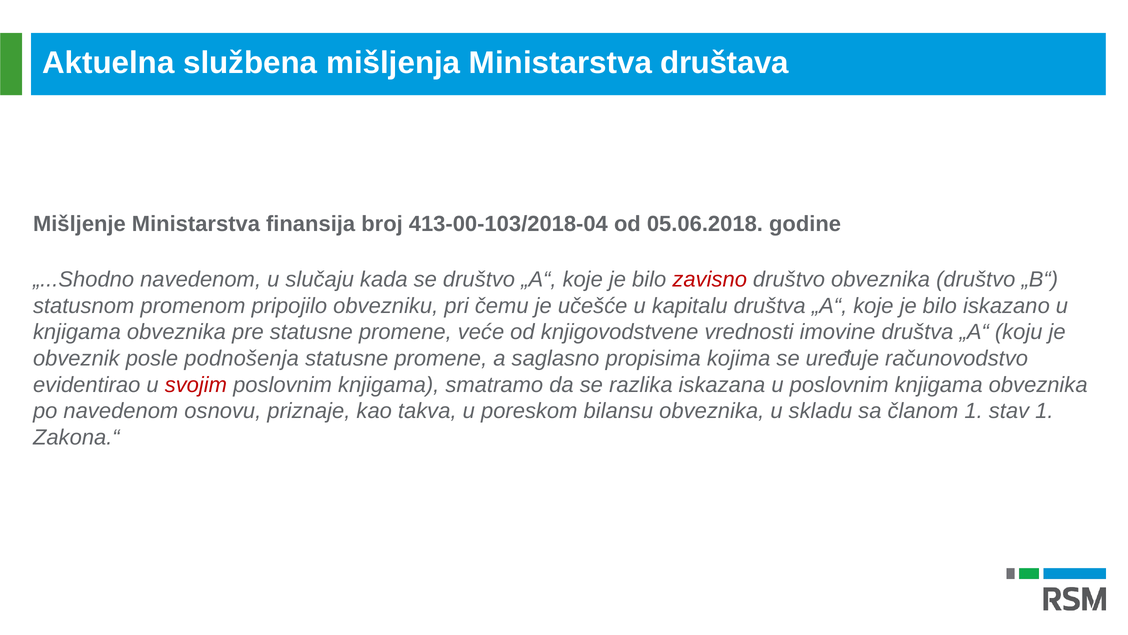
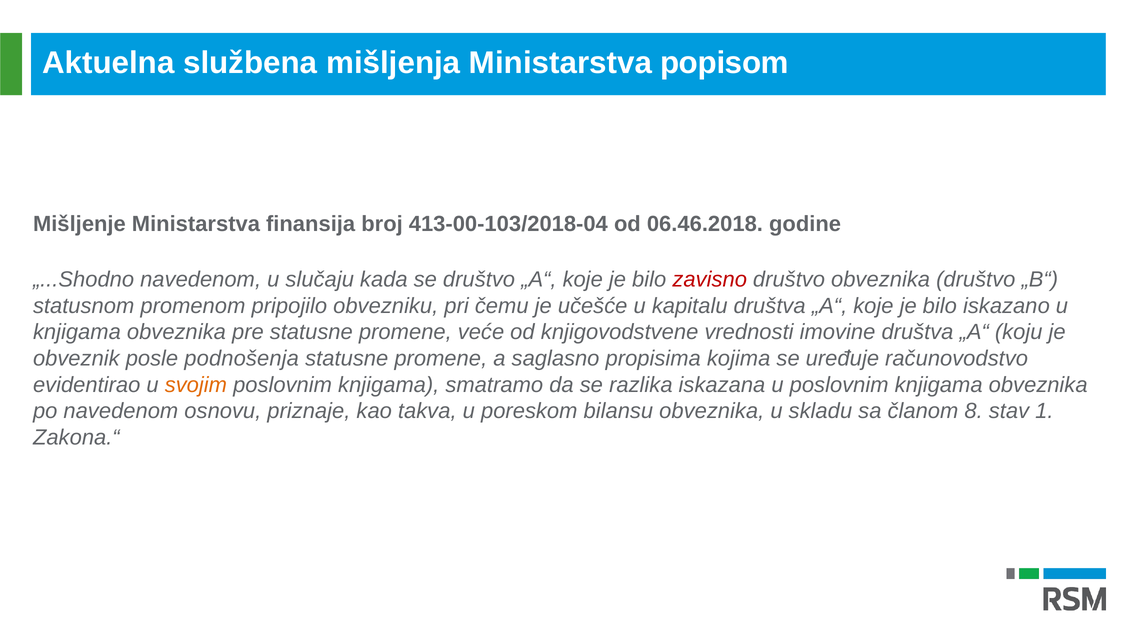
društava: društava -> popisom (724, 63)
05.06.2018: 05.06.2018 -> 06.46.2018 (705, 224)
svojim colour: red -> orange (196, 385)
članom 1: 1 -> 8 (974, 411)
